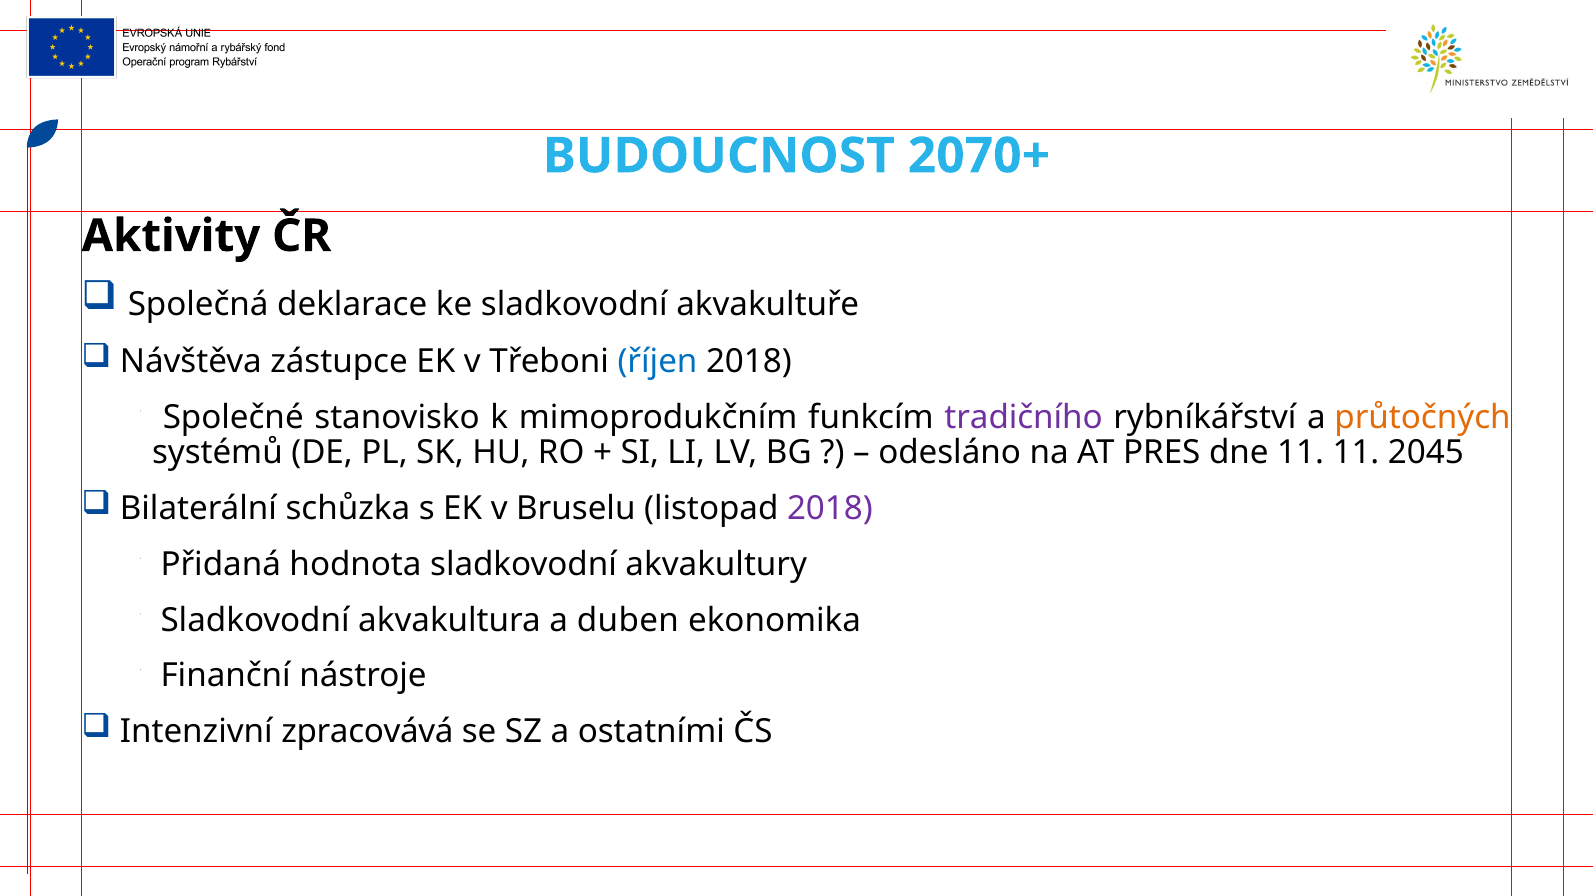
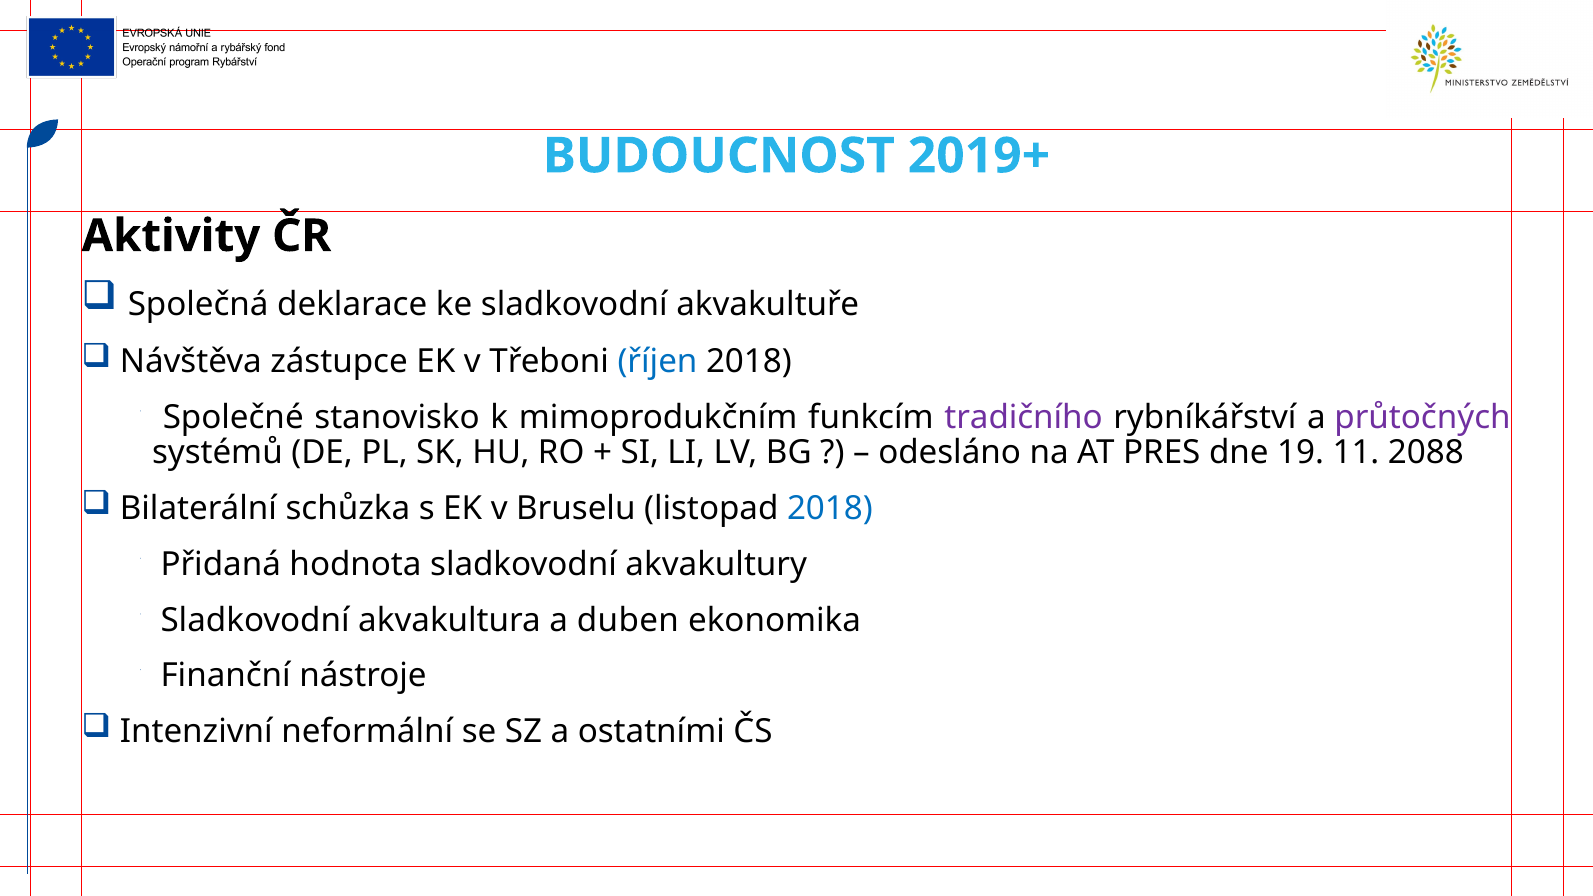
2070+: 2070+ -> 2019+ (979, 156)
průtočných colour: orange -> purple (1423, 417)
dne 11: 11 -> 19 (1301, 453)
2045: 2045 -> 2088 (1426, 453)
2018 colour: purple -> blue (830, 509)
zpracovává: zpracovává -> neformální (367, 732)
